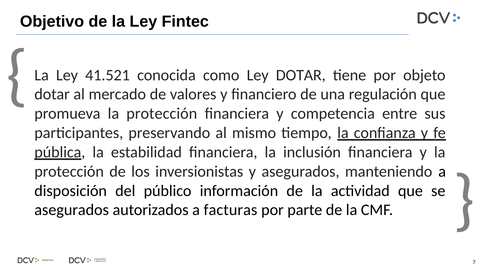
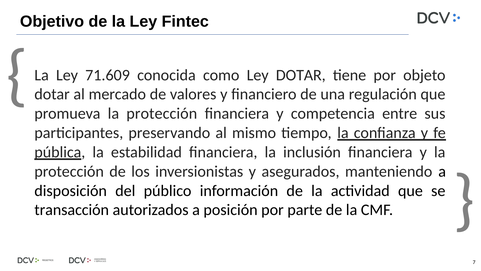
41.521: 41.521 -> 71.609 (108, 75)
asegurados: asegurados -> transacción (72, 210)
facturas: facturas -> posición (231, 210)
